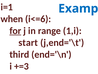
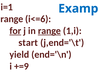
when: when -> range (12, 19)
range underline: none -> present (49, 31)
third: third -> yield (19, 54)
+=3: +=3 -> +=9 (21, 66)
